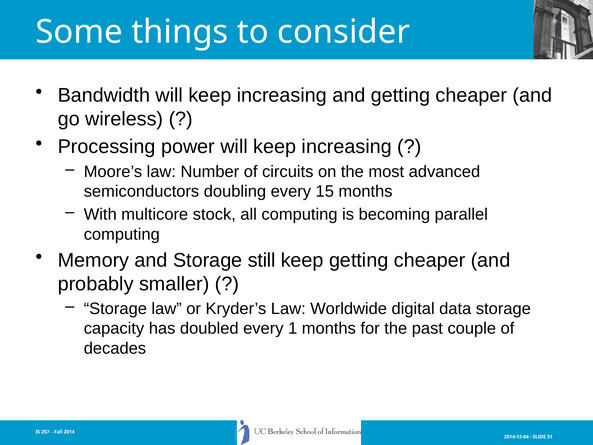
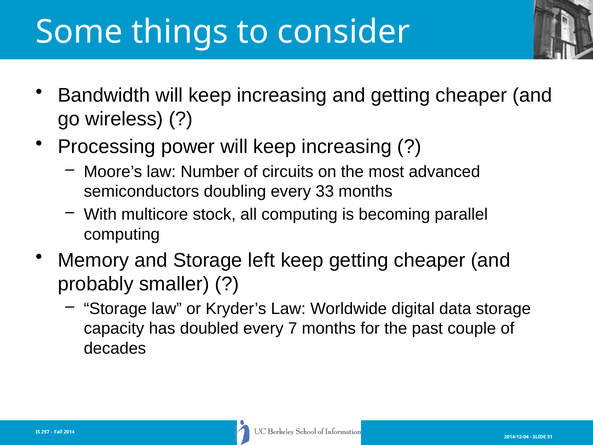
15: 15 -> 33 (325, 191)
still: still -> left (261, 260)
1: 1 -> 7 (293, 328)
